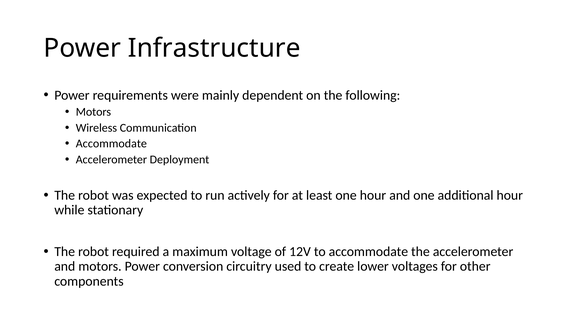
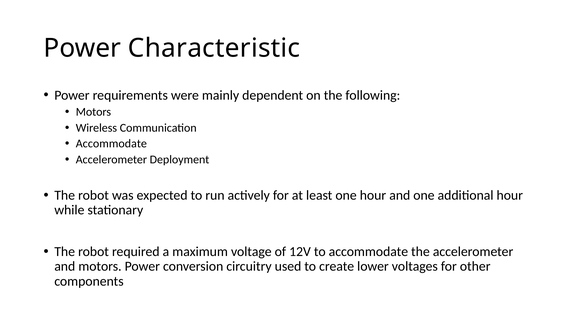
Infrastructure: Infrastructure -> Characteristic (214, 48)
